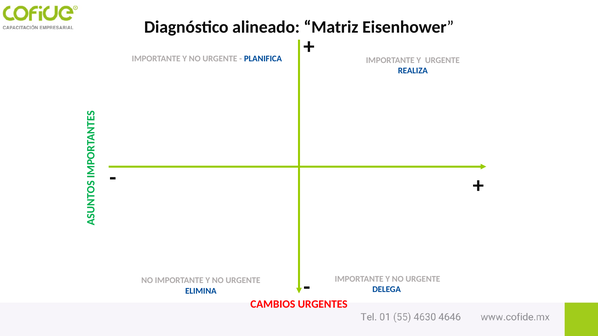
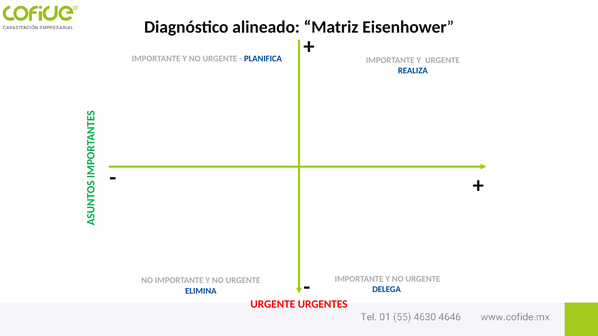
CAMBIOS: CAMBIOS -> URGENTE (273, 305)
